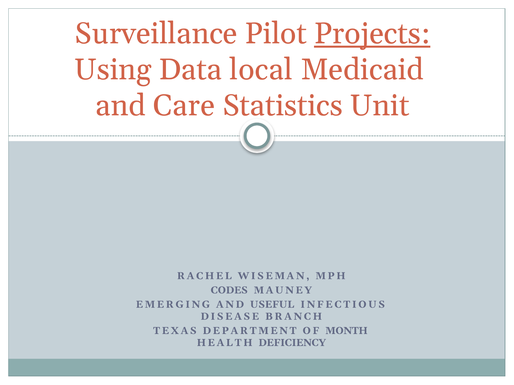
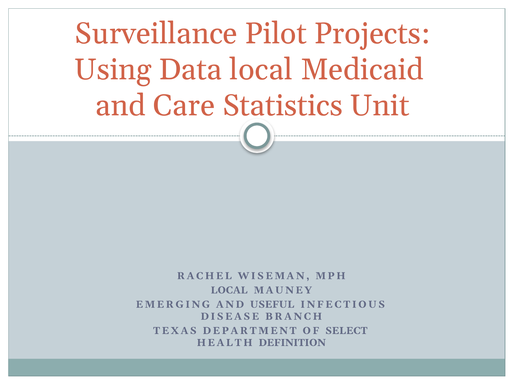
Projects underline: present -> none (372, 34)
CODES: CODES -> LOCAL (229, 291)
MONTH: MONTH -> SELECT (346, 331)
DEFICIENCY: DEFICIENCY -> DEFINITION (292, 343)
